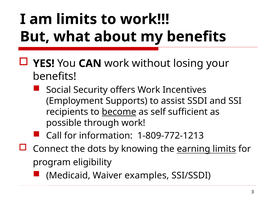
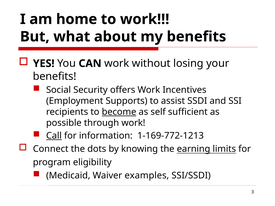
am limits: limits -> home (77, 19)
Call underline: none -> present (54, 136)
1-809-772-1213: 1-809-772-1213 -> 1-169-772-1213 (171, 136)
